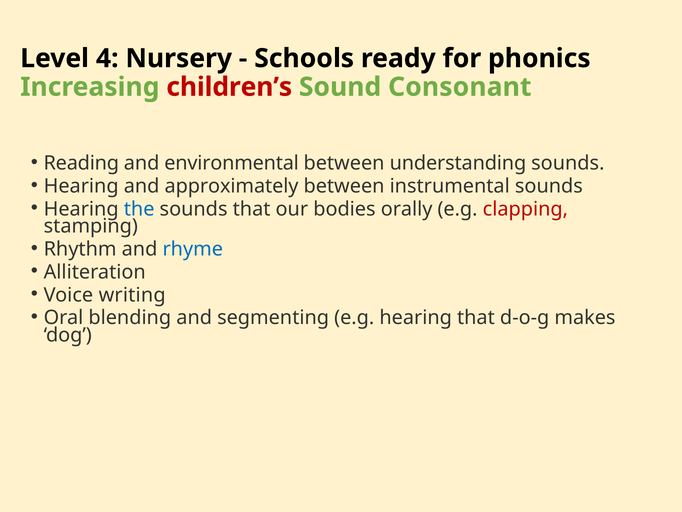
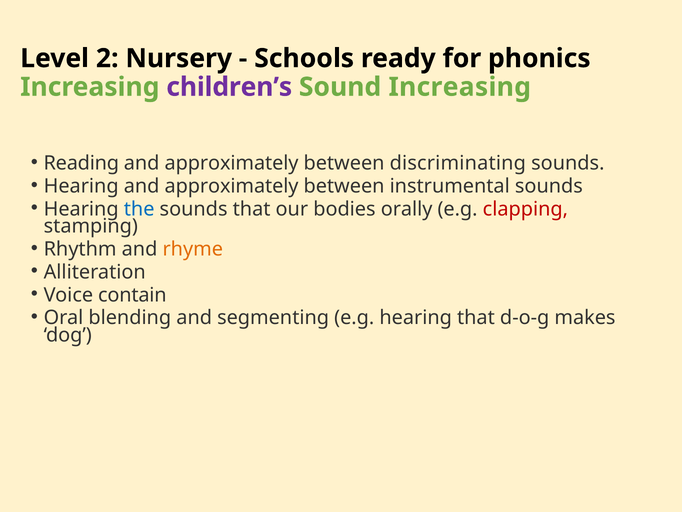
4: 4 -> 2 (107, 58)
children’s colour: red -> purple (229, 87)
Sound Consonant: Consonant -> Increasing (460, 87)
environmental: environmental -> approximately (232, 163)
understanding: understanding -> discriminating (458, 163)
rhyme colour: blue -> orange (193, 249)
writing: writing -> contain (132, 295)
